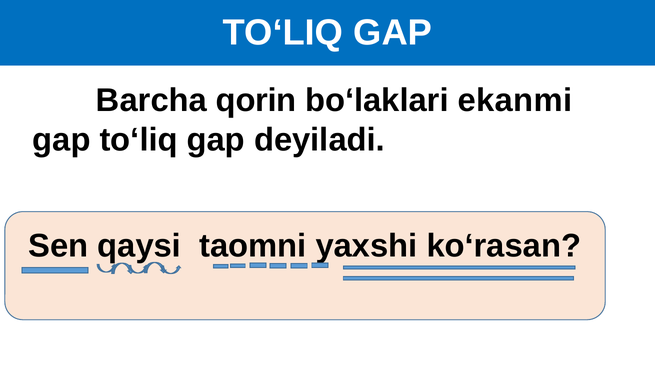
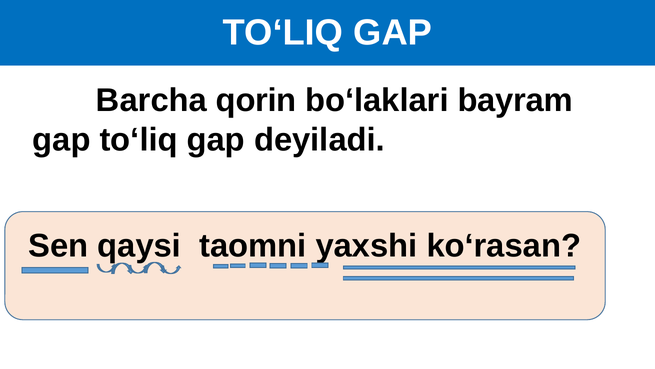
ekanmi: ekanmi -> bayram (515, 100)
